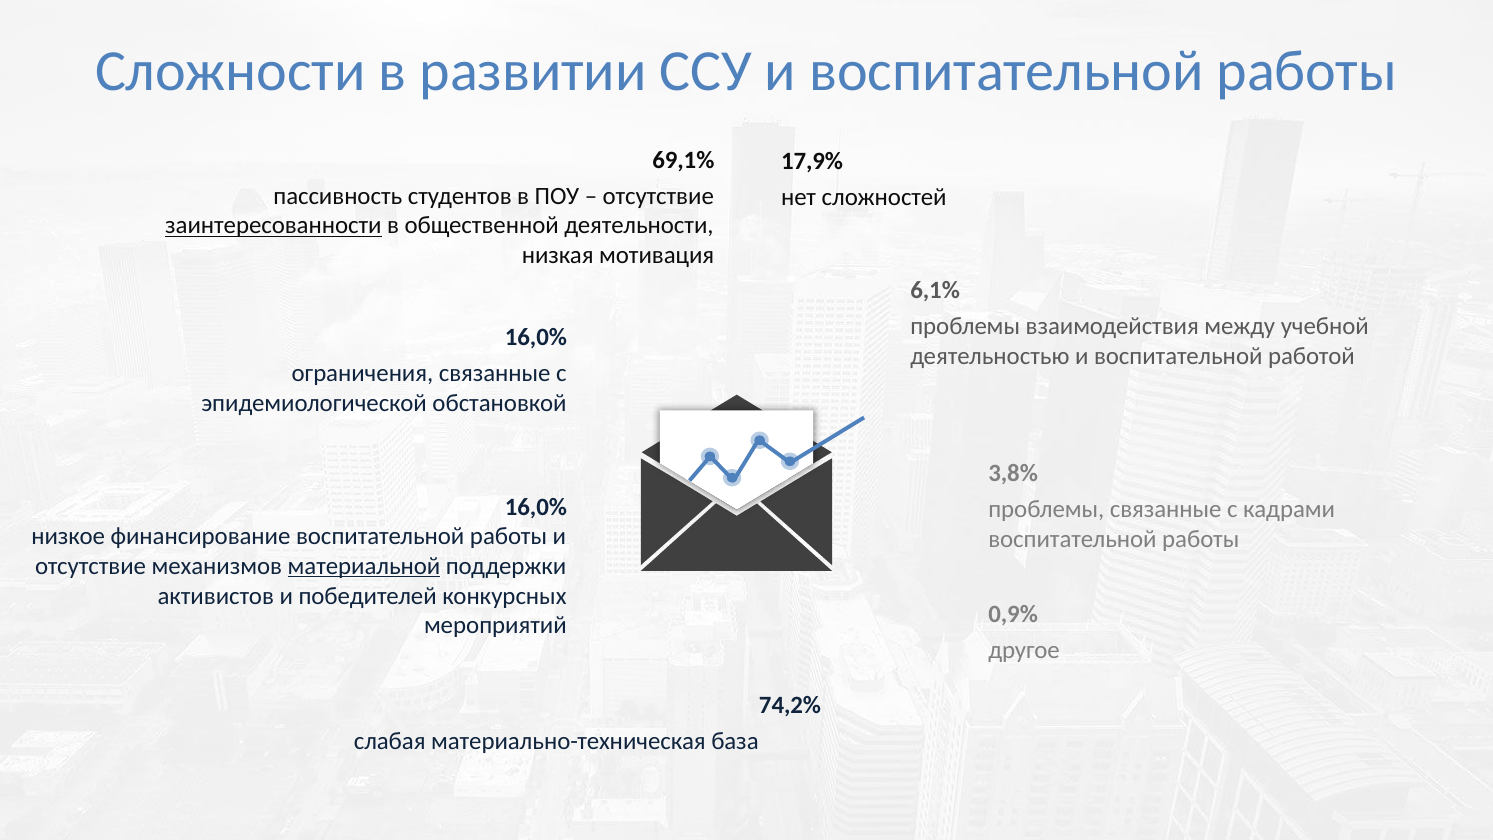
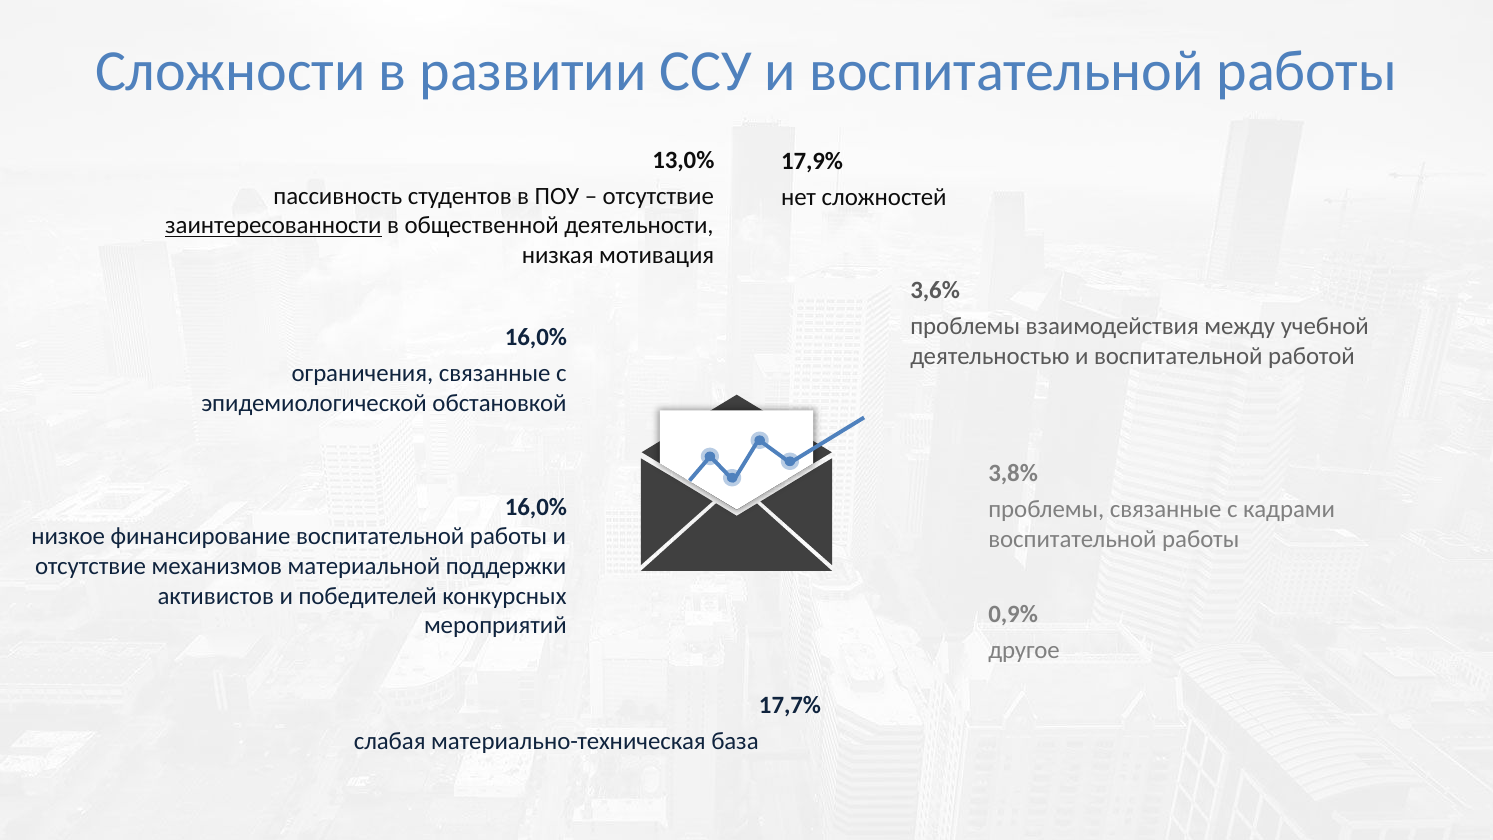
69,1%: 69,1% -> 13,0% (683, 160)
6,1%: 6,1% -> 3,6% (935, 291)
материальной underline: present -> none (364, 566)
74,2%: 74,2% -> 17,7% (790, 705)
